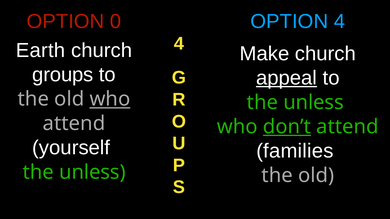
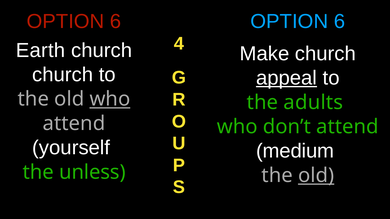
0: 0 -> 6 (116, 21)
4: 4 -> 6 (339, 21)
groups: groups -> church (63, 75)
unless: unless -> adults (313, 103)
don’t underline: present -> none (287, 127)
families: families -> medium (295, 151)
old underline: none -> present (316, 176)
